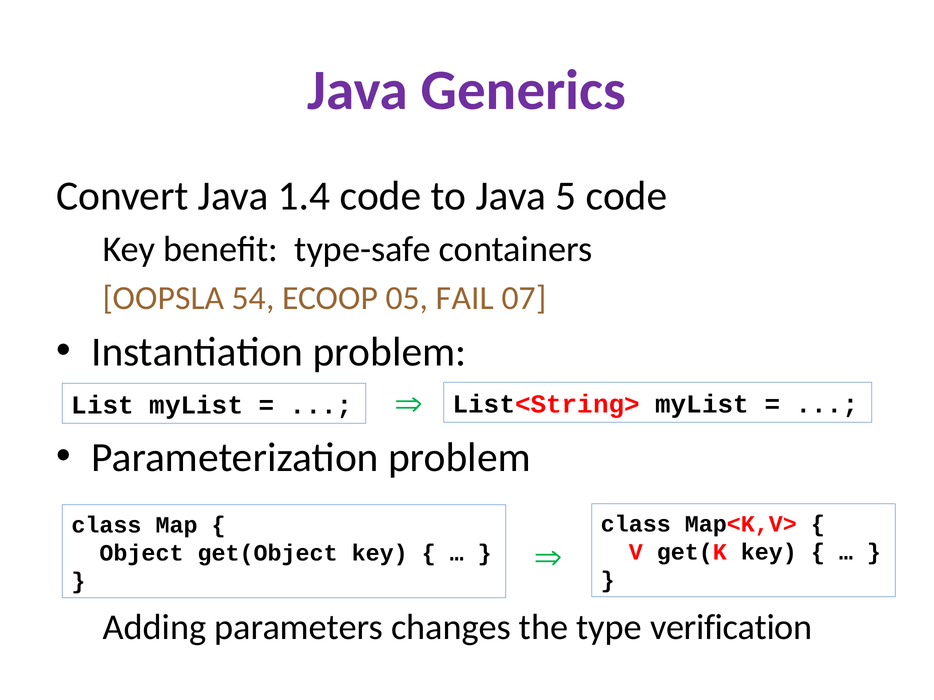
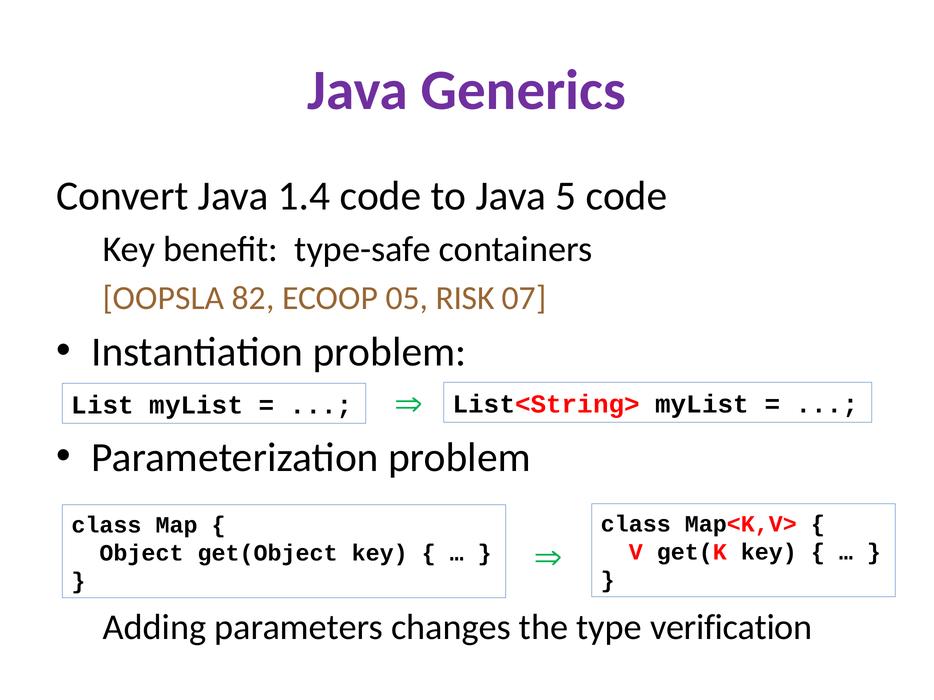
54: 54 -> 82 (253, 298)
FAIL: FAIL -> RISK (465, 298)
